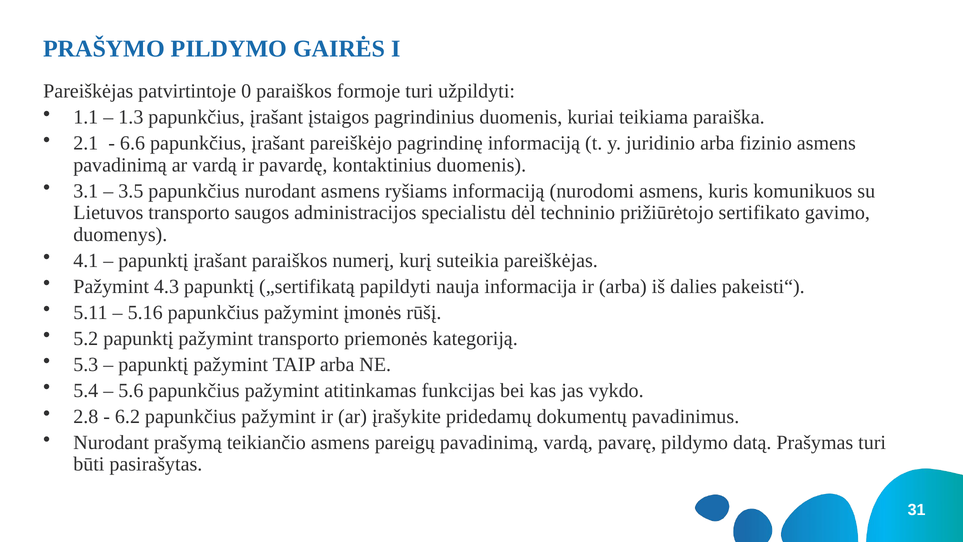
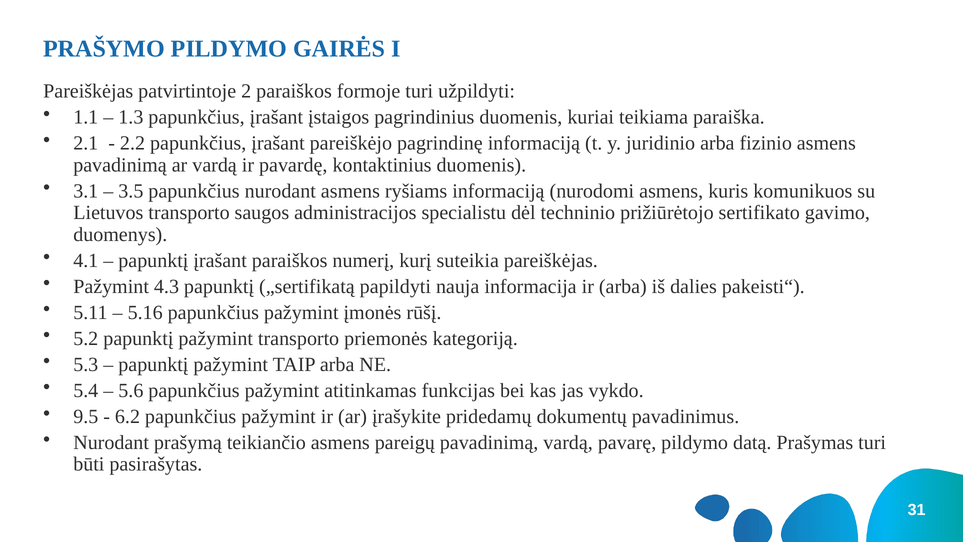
0: 0 -> 2 (246, 91)
6.6: 6.6 -> 2.2 (133, 143)
2.8: 2.8 -> 9.5 (86, 416)
